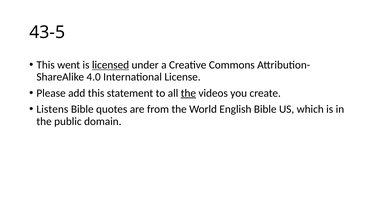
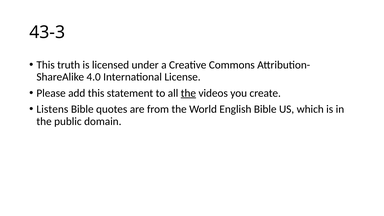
43-5: 43-5 -> 43-3 (47, 32)
went: went -> truth (69, 65)
licensed underline: present -> none (111, 65)
